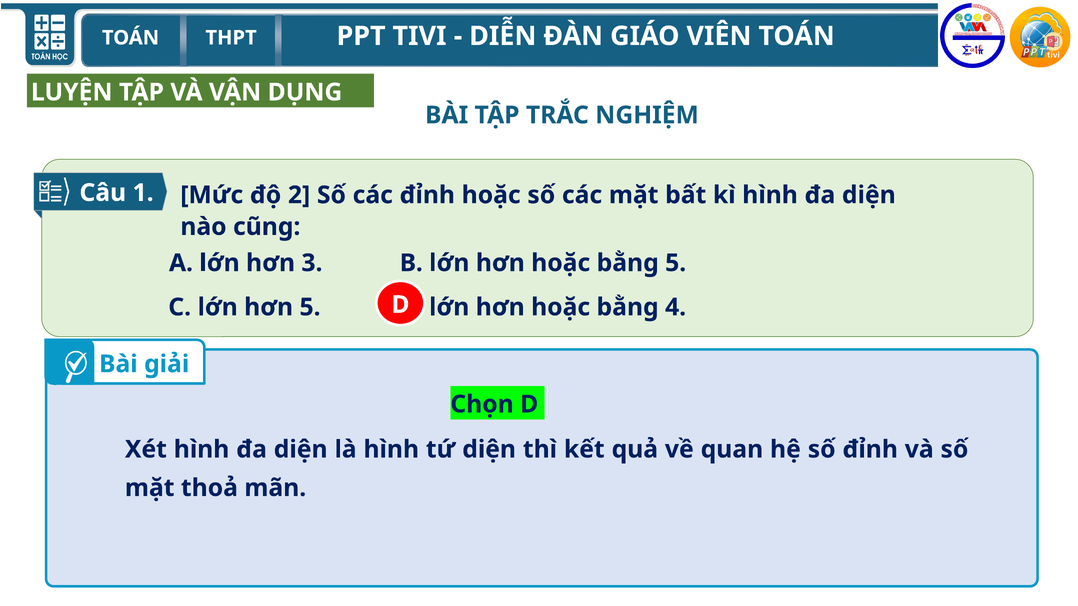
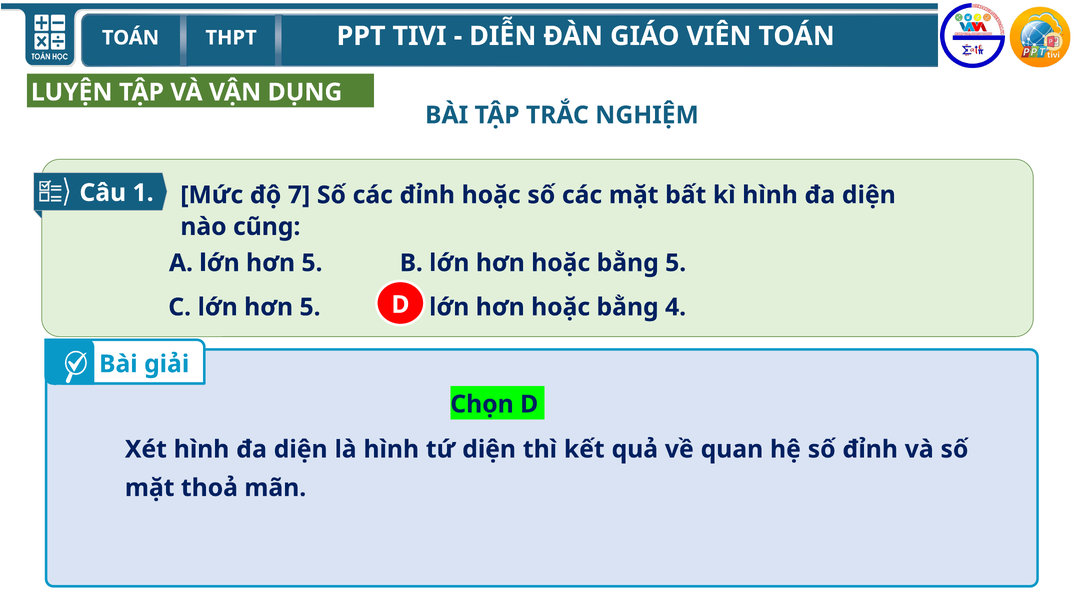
2: 2 -> 7 (299, 195)
A lớn hơn 3: 3 -> 5 (312, 263)
